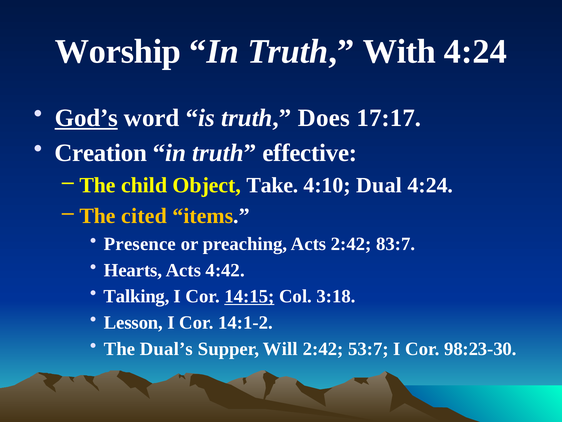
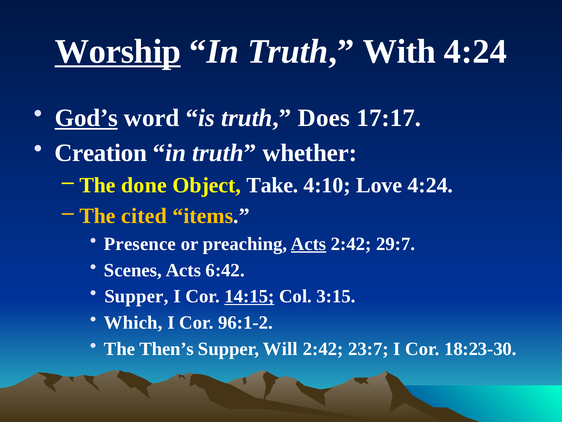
Worship underline: none -> present (118, 52)
effective: effective -> whether (310, 153)
child: child -> done (144, 185)
Dual: Dual -> Love (379, 185)
Acts underline: none -> present (309, 244)
83:7: 83:7 -> 29:7 (396, 244)
Hearts: Hearts -> Scenes (133, 270)
4:42: 4:42 -> 6:42 (225, 270)
Talking: Talking -> Supper (136, 296)
3:18: 3:18 -> 3:15 (336, 296)
Lesson: Lesson -> Which (133, 322)
14:1-2: 14:1-2 -> 96:1-2 (246, 322)
Dual’s: Dual’s -> Then’s (167, 349)
53:7: 53:7 -> 23:7 (368, 349)
98:23-30: 98:23-30 -> 18:23-30 (480, 349)
